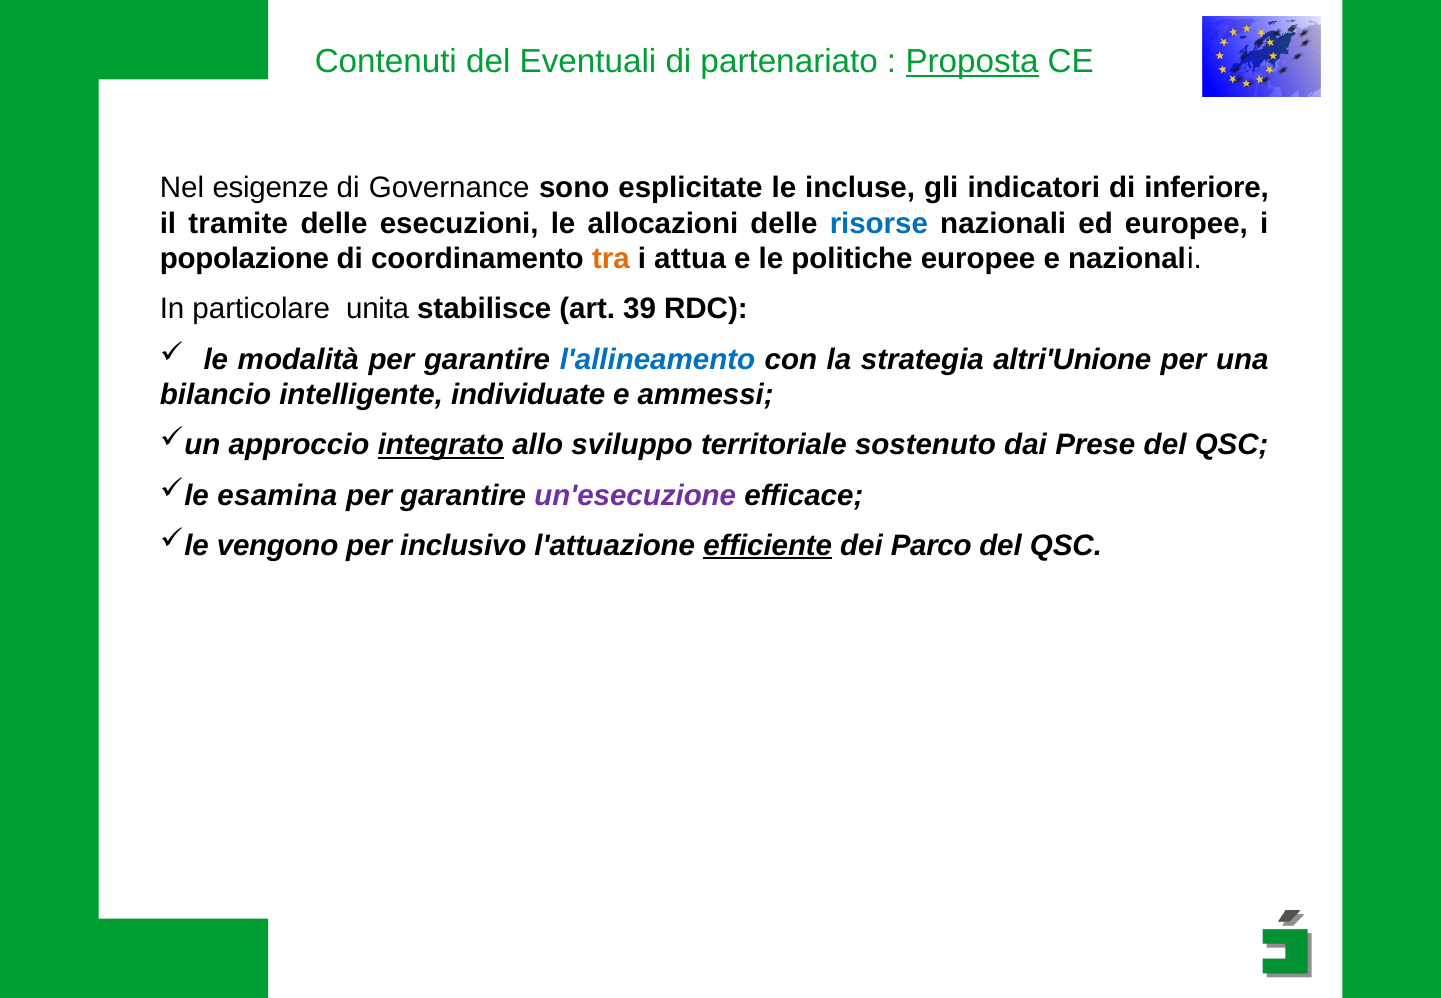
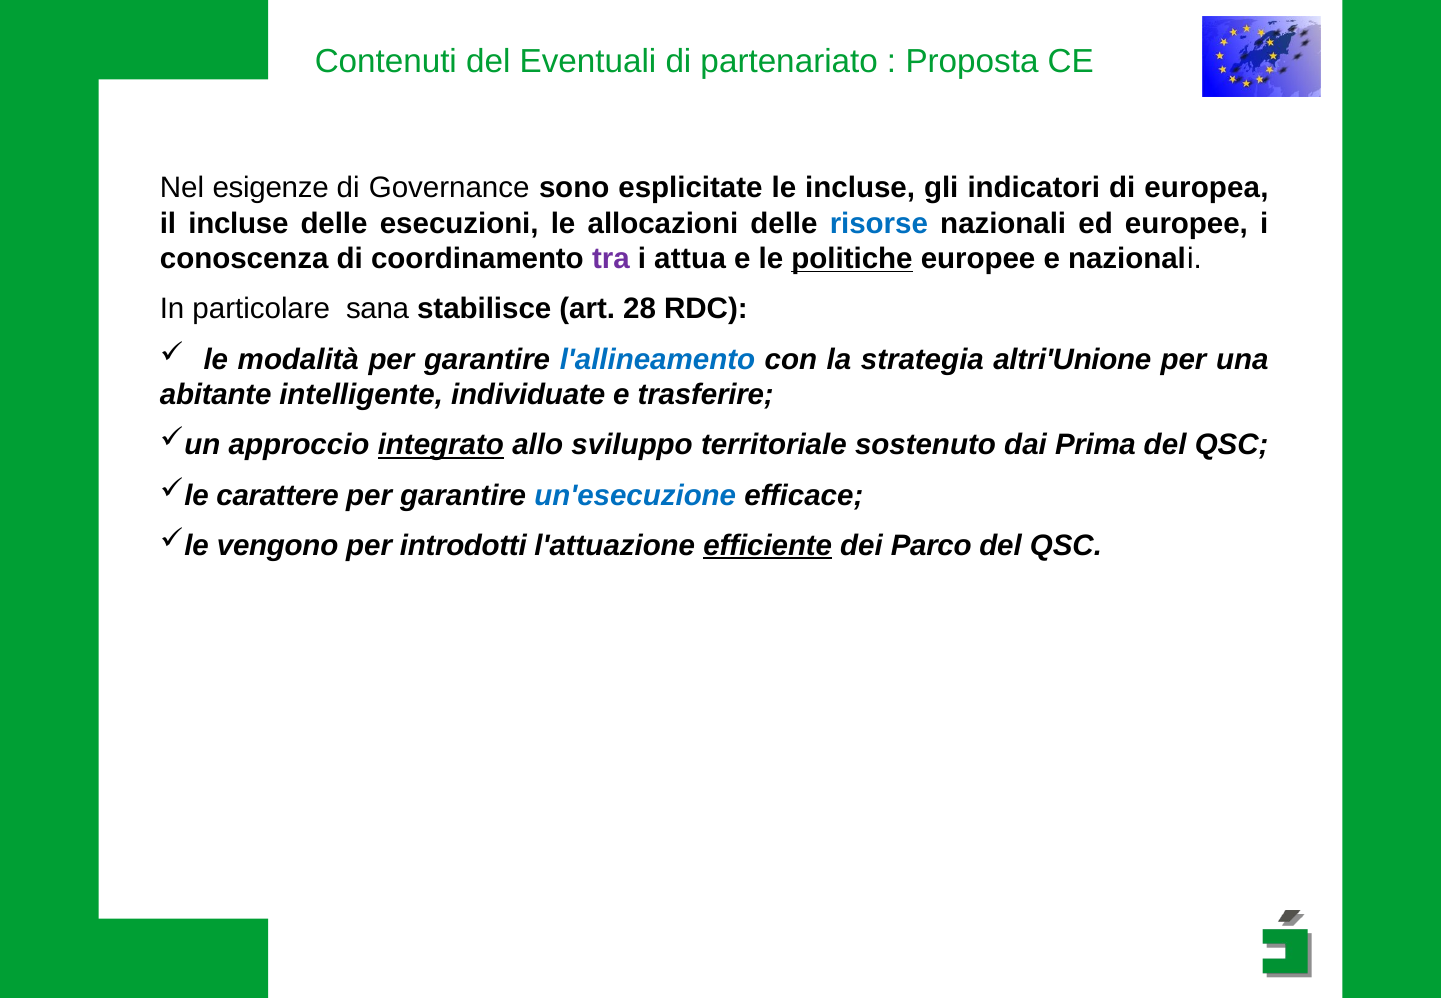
Proposta underline: present -> none (972, 61)
inferiore: inferiore -> europea (1206, 188)
il tramite: tramite -> incluse (238, 223)
popolazione: popolazione -> conoscenza (244, 259)
tra colour: orange -> purple (611, 259)
politiche underline: none -> present (852, 259)
unita: unita -> sana (378, 309)
39: 39 -> 28 (640, 309)
bilancio: bilancio -> abitante (216, 395)
ammessi: ammessi -> trasferire (706, 395)
Prese: Prese -> Prima (1095, 445)
esamina: esamina -> carattere (278, 495)
un'esecuzione colour: purple -> blue (635, 495)
inclusivo: inclusivo -> introdotti (463, 545)
